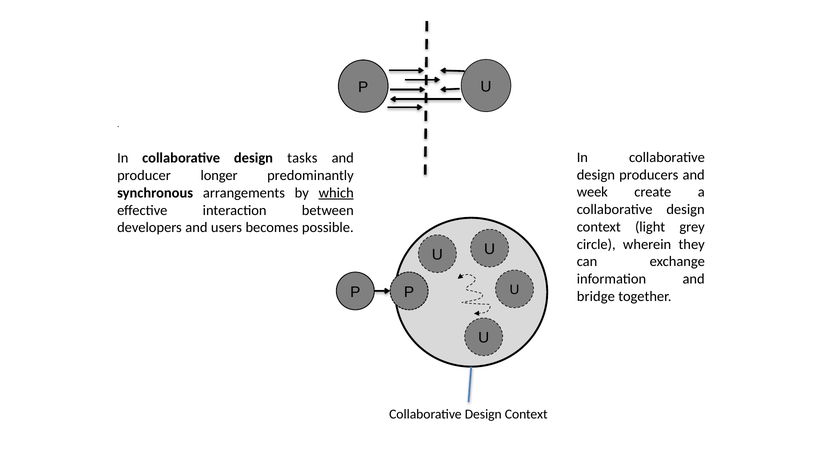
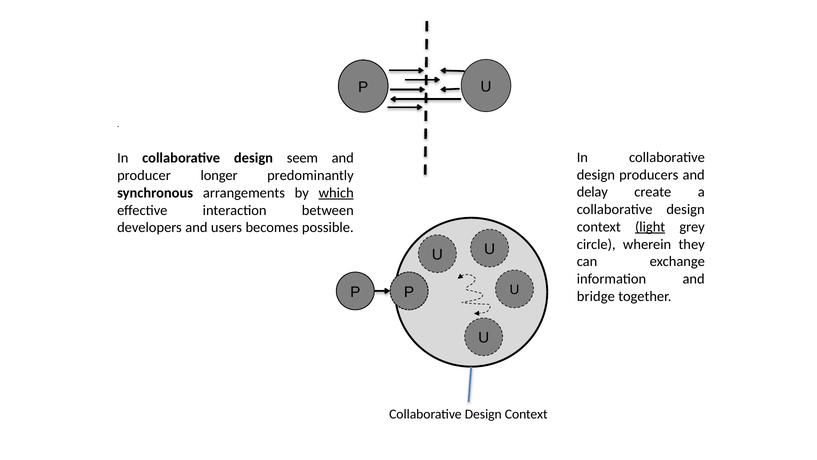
tasks: tasks -> seem (302, 158)
week: week -> delay (592, 192)
light underline: none -> present (650, 227)
